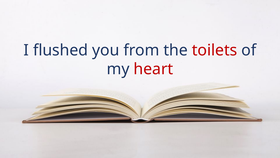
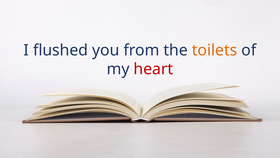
toilets colour: red -> orange (215, 50)
